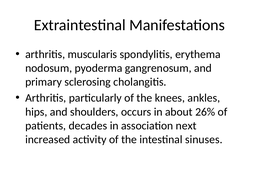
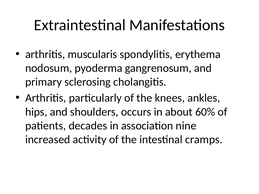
26%: 26% -> 60% (205, 112)
next: next -> nine (186, 126)
sinuses: sinuses -> cramps (204, 140)
